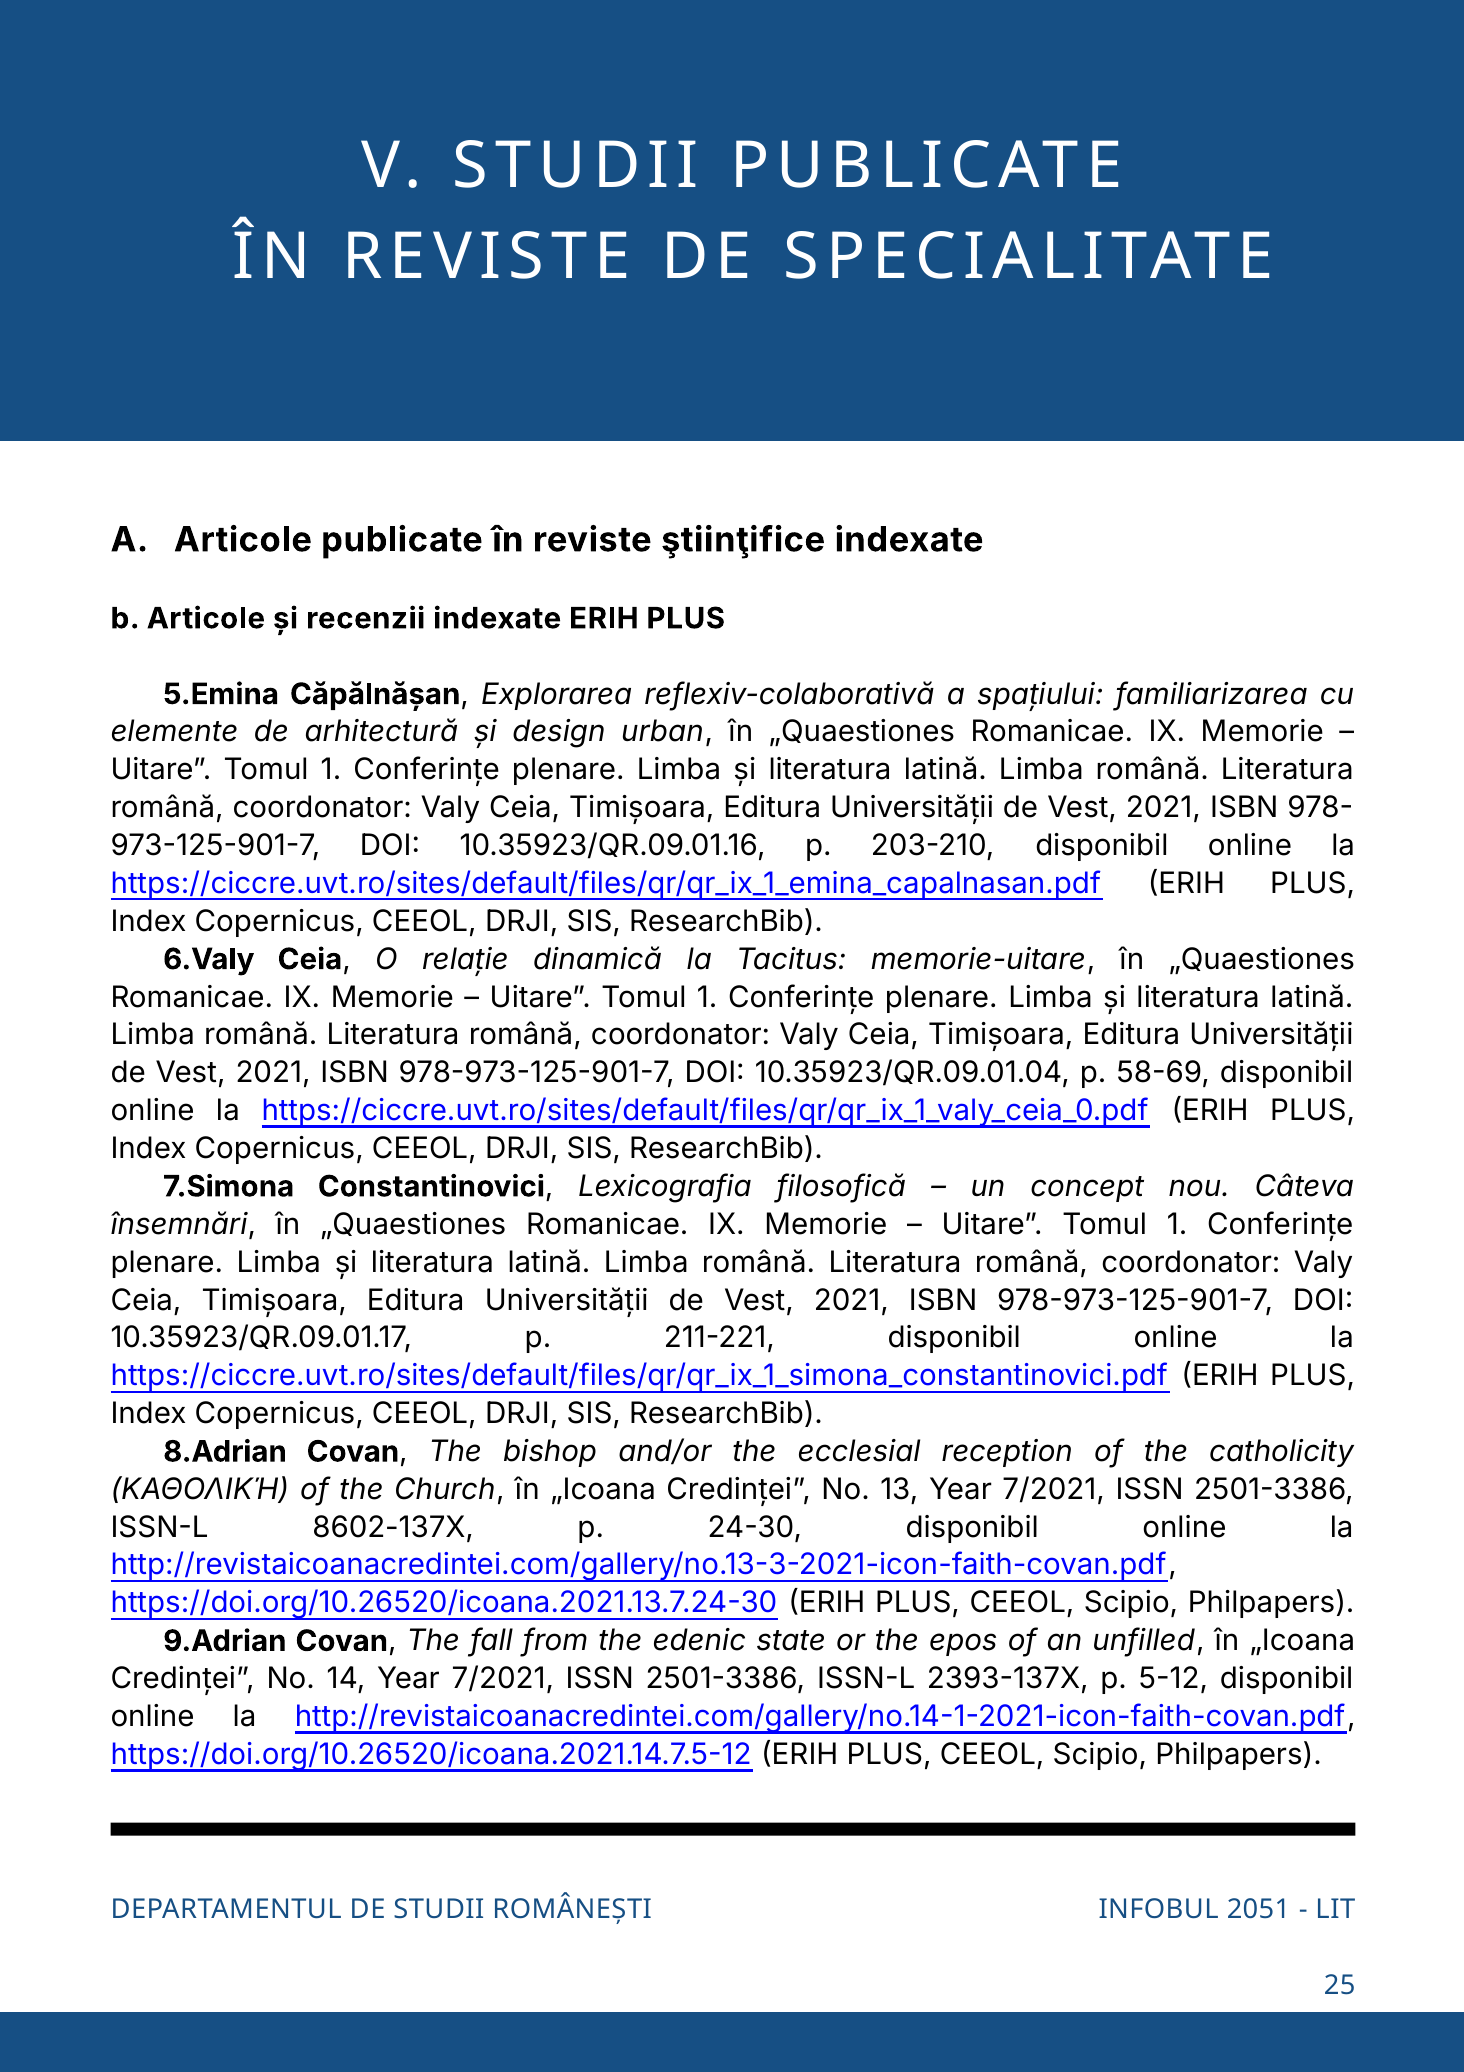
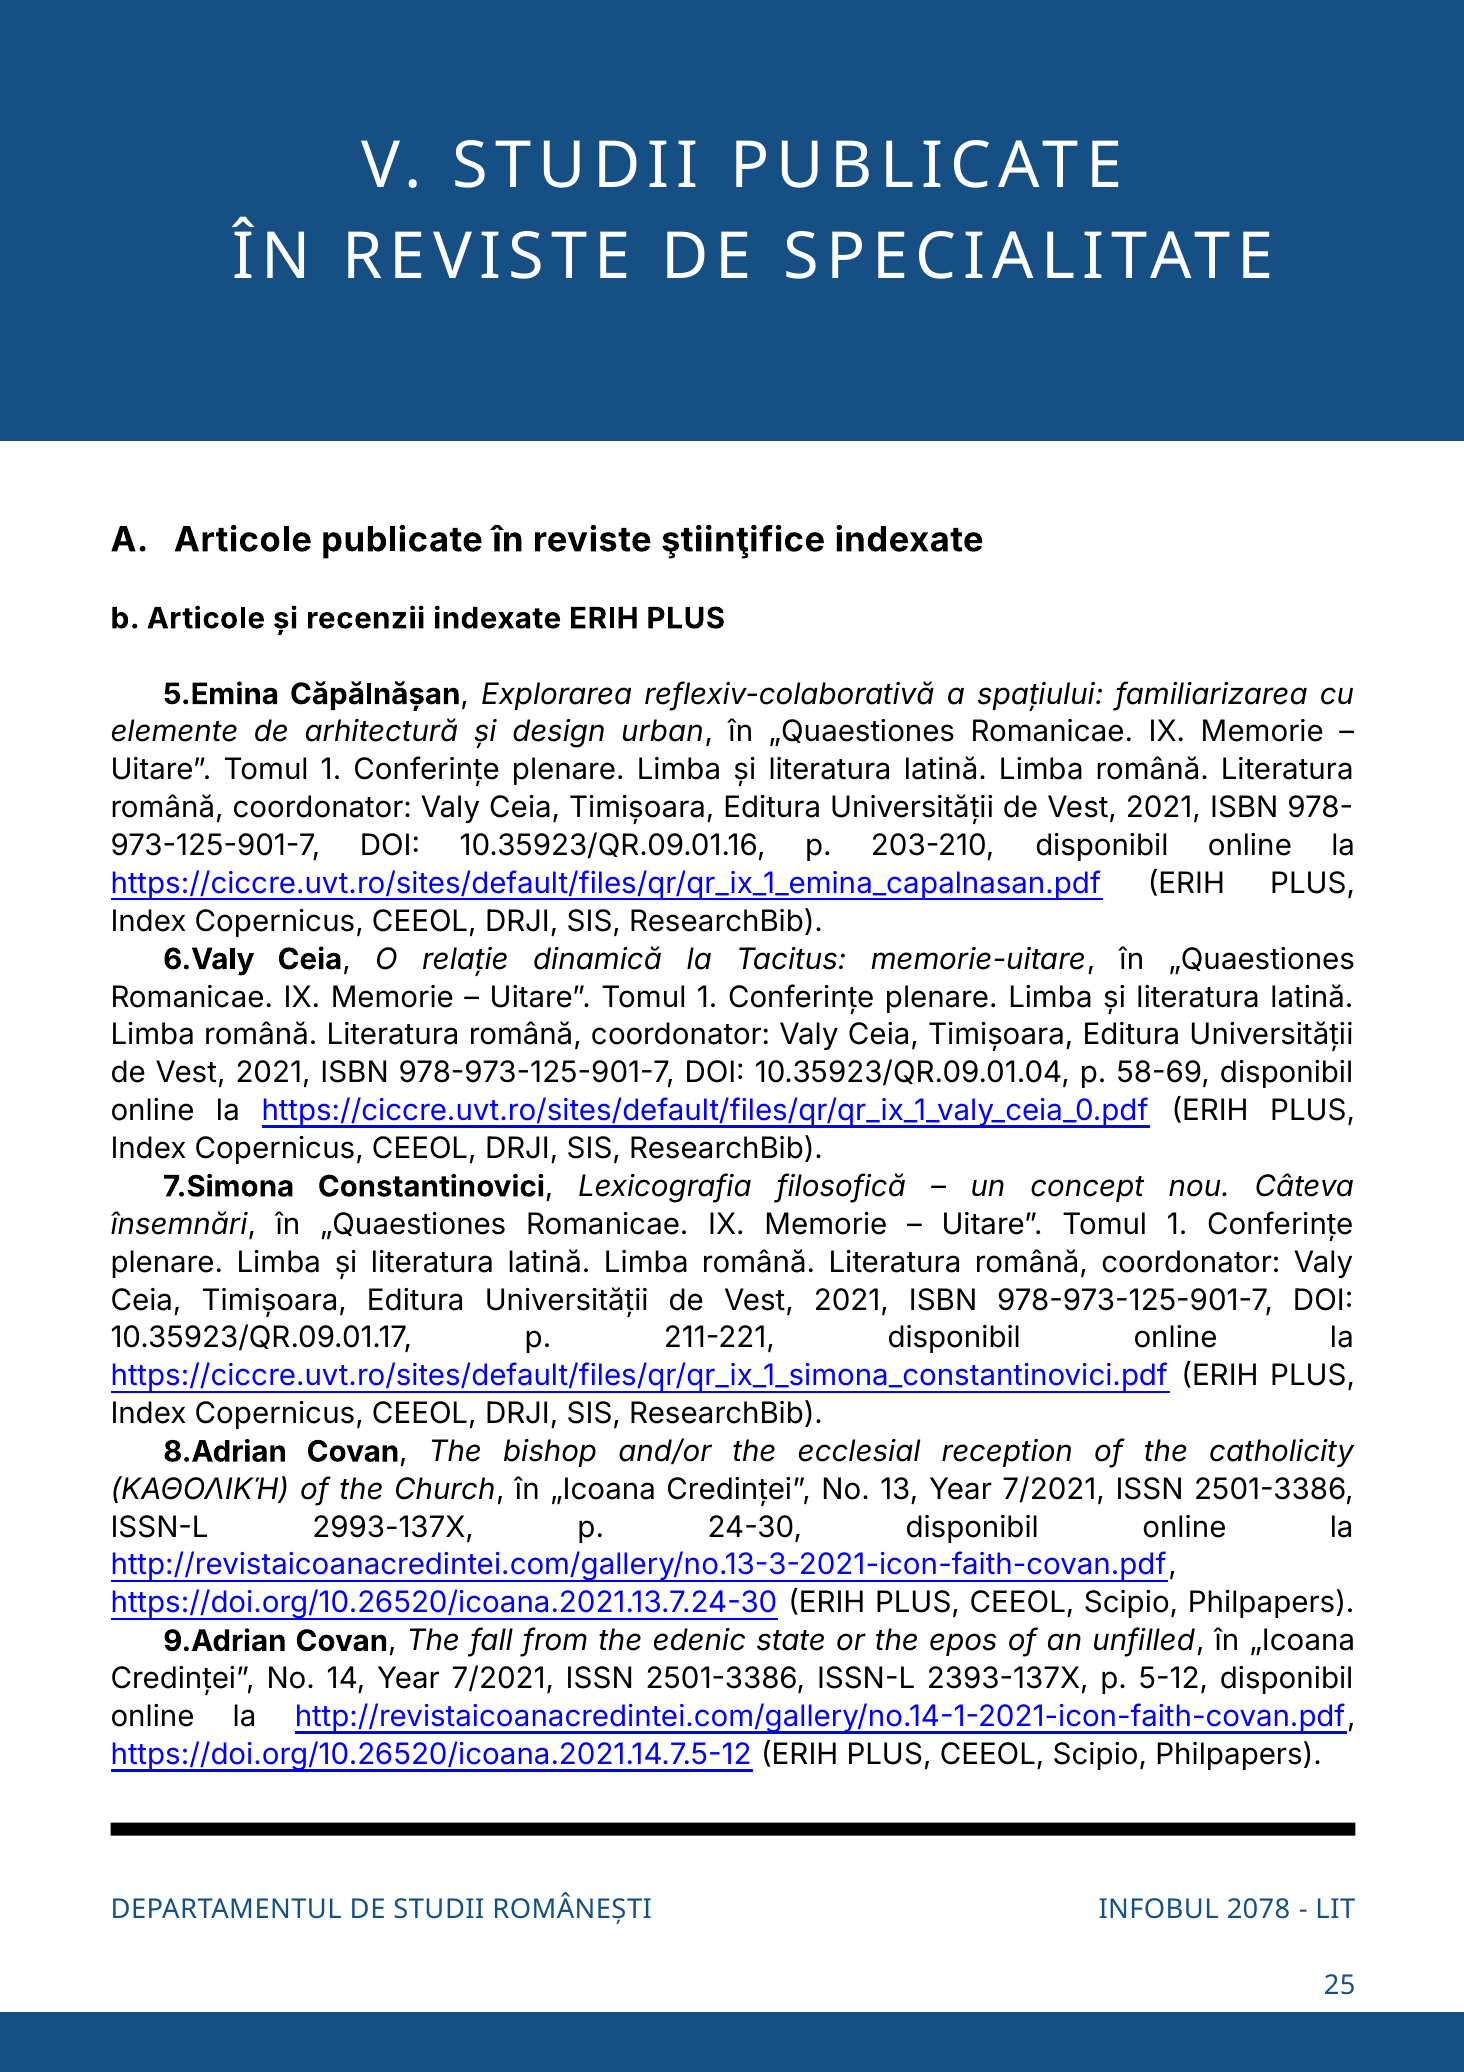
8602-137X: 8602-137X -> 2993-137X (393, 1527)
2051: 2051 -> 2078 (1258, 1910)
